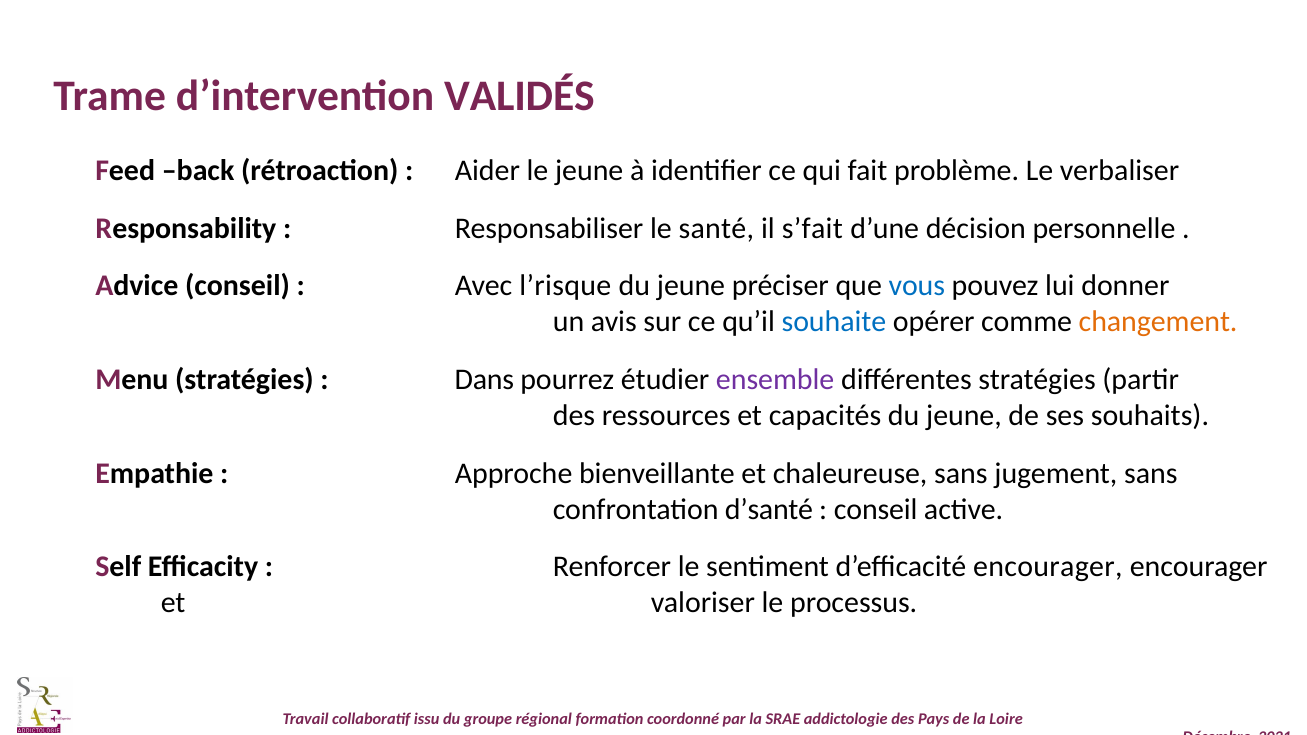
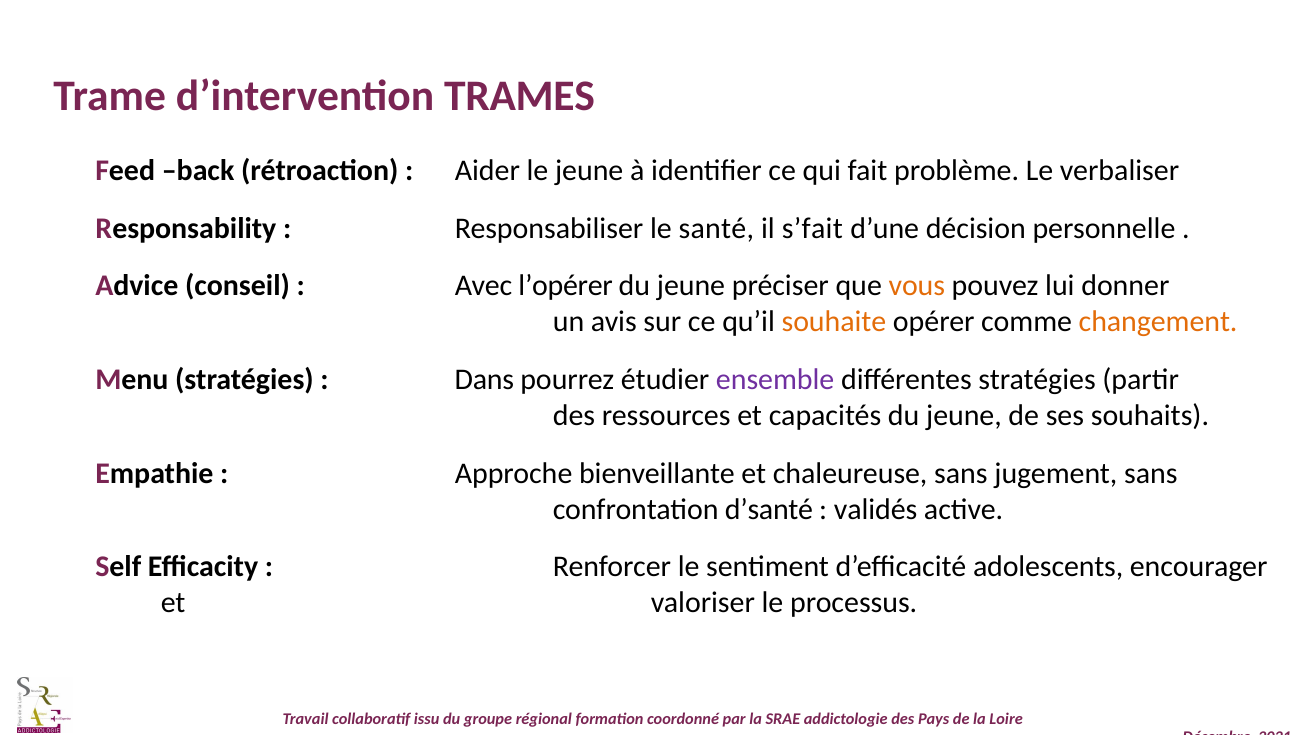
VALIDÉS: VALIDÉS -> TRAMES (520, 96)
l’risque: l’risque -> l’opérer (566, 286)
vous colour: blue -> orange (917, 286)
souhaite colour: blue -> orange (834, 322)
conseil: conseil -> validés (876, 509)
d’efficacité encourager: encourager -> adolescents (1048, 567)
